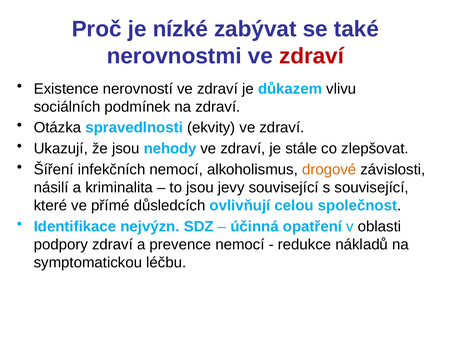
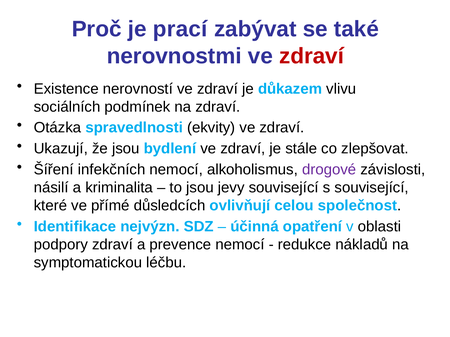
nízké: nízké -> prací (180, 29)
nehody: nehody -> bydlení (170, 149)
drogové colour: orange -> purple (329, 170)
